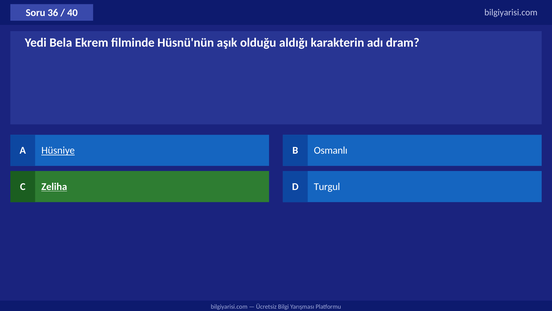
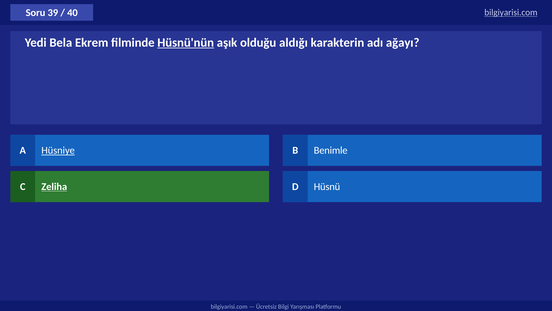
36: 36 -> 39 (53, 13)
bilgiyarisi.com underline: none -> present (511, 13)
Hüsnü'nün underline: none -> present (186, 42)
dram: dram -> ağayı (403, 42)
Osmanlı: Osmanlı -> Benimle (331, 150)
Turgul: Turgul -> Hüsnü (327, 186)
